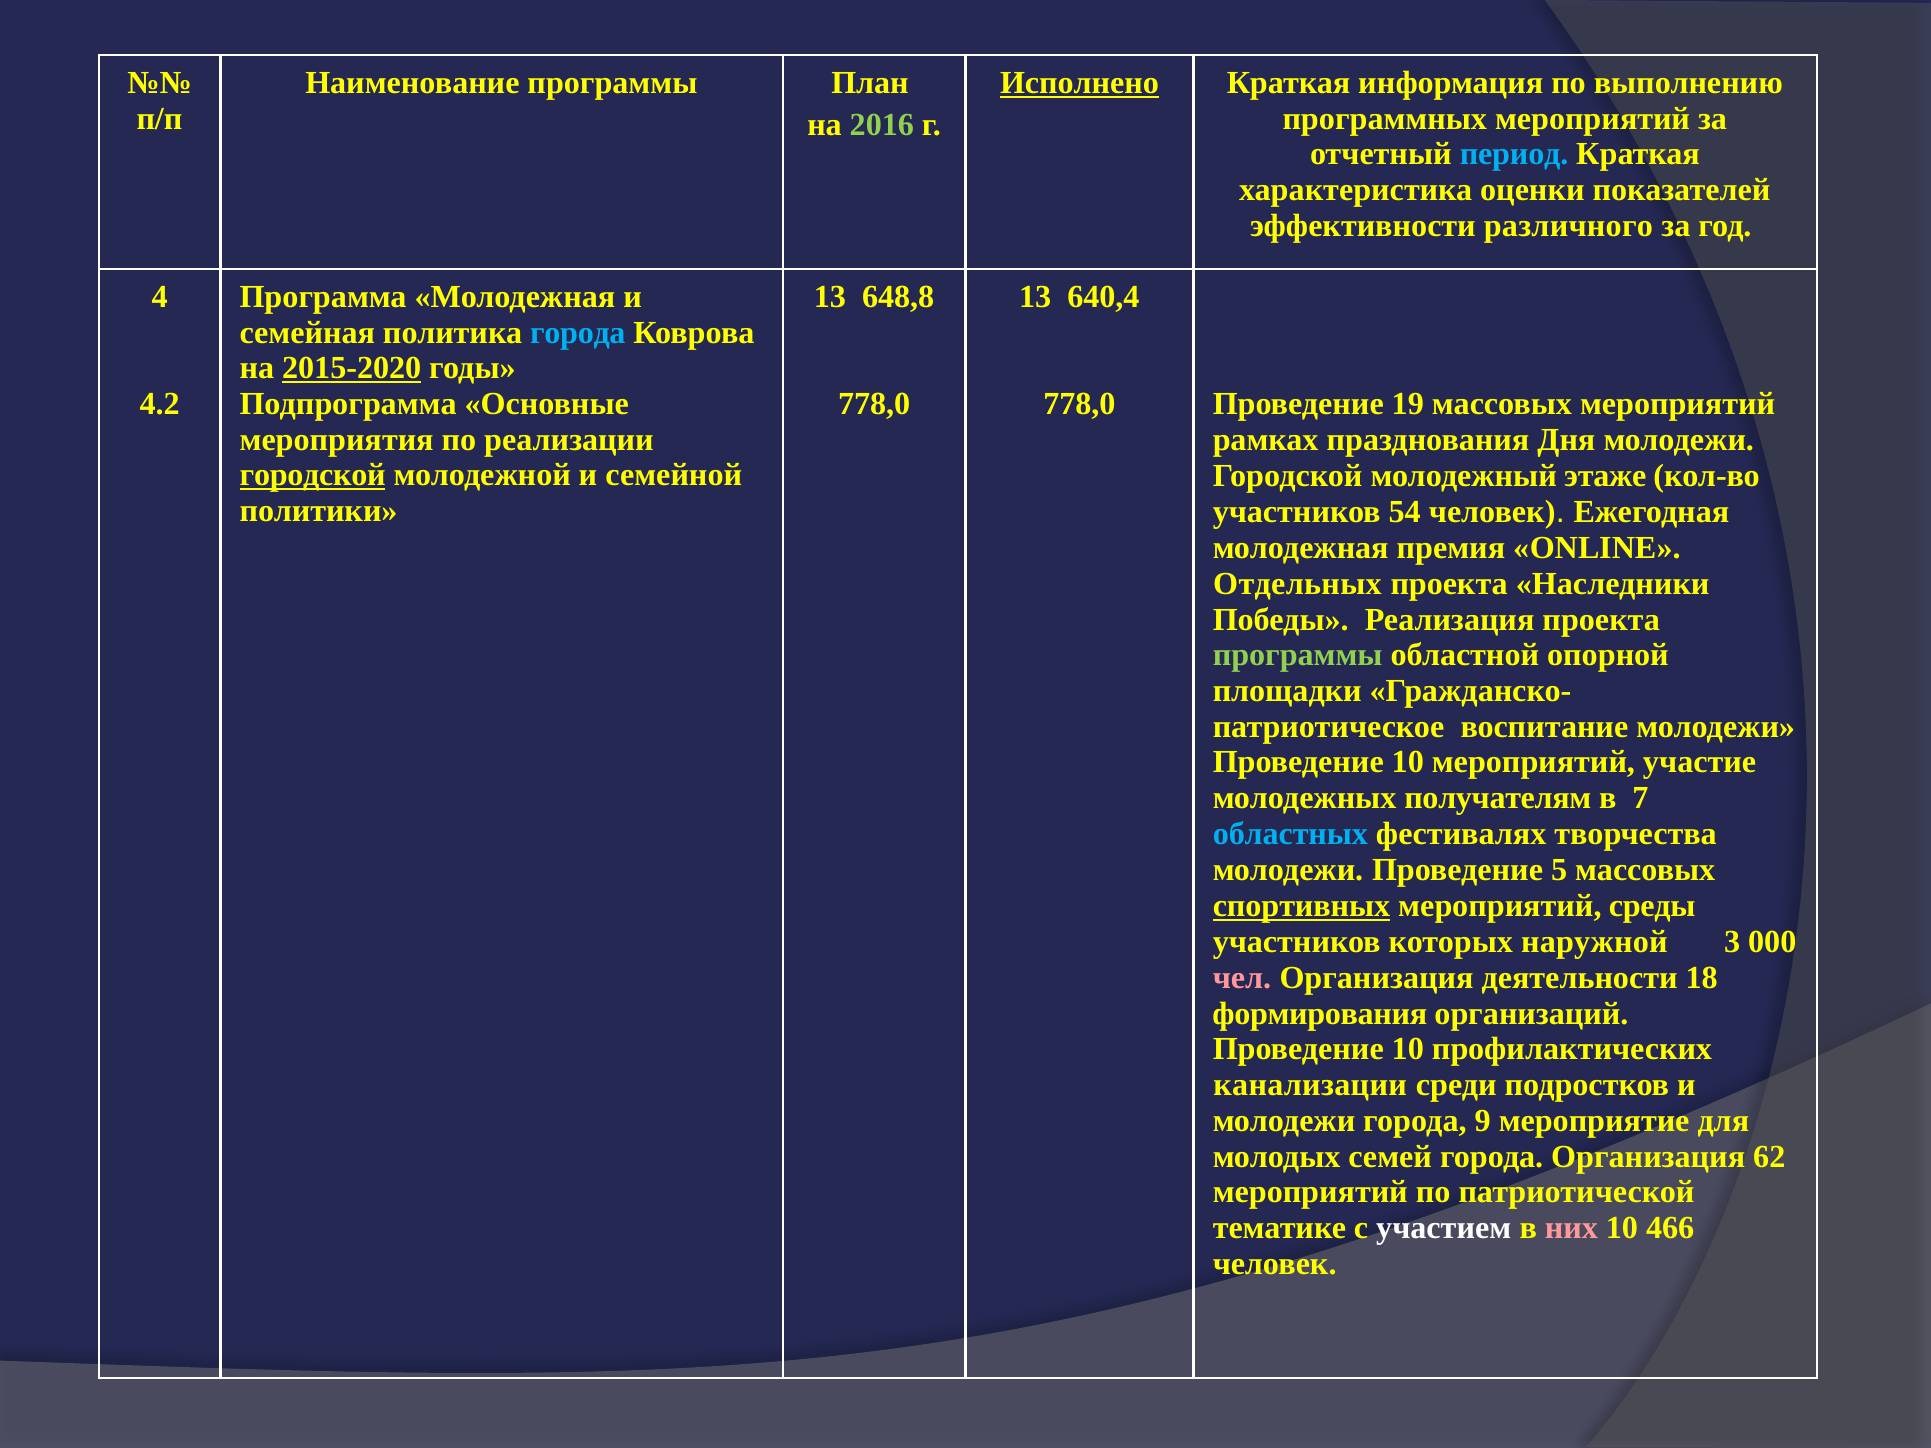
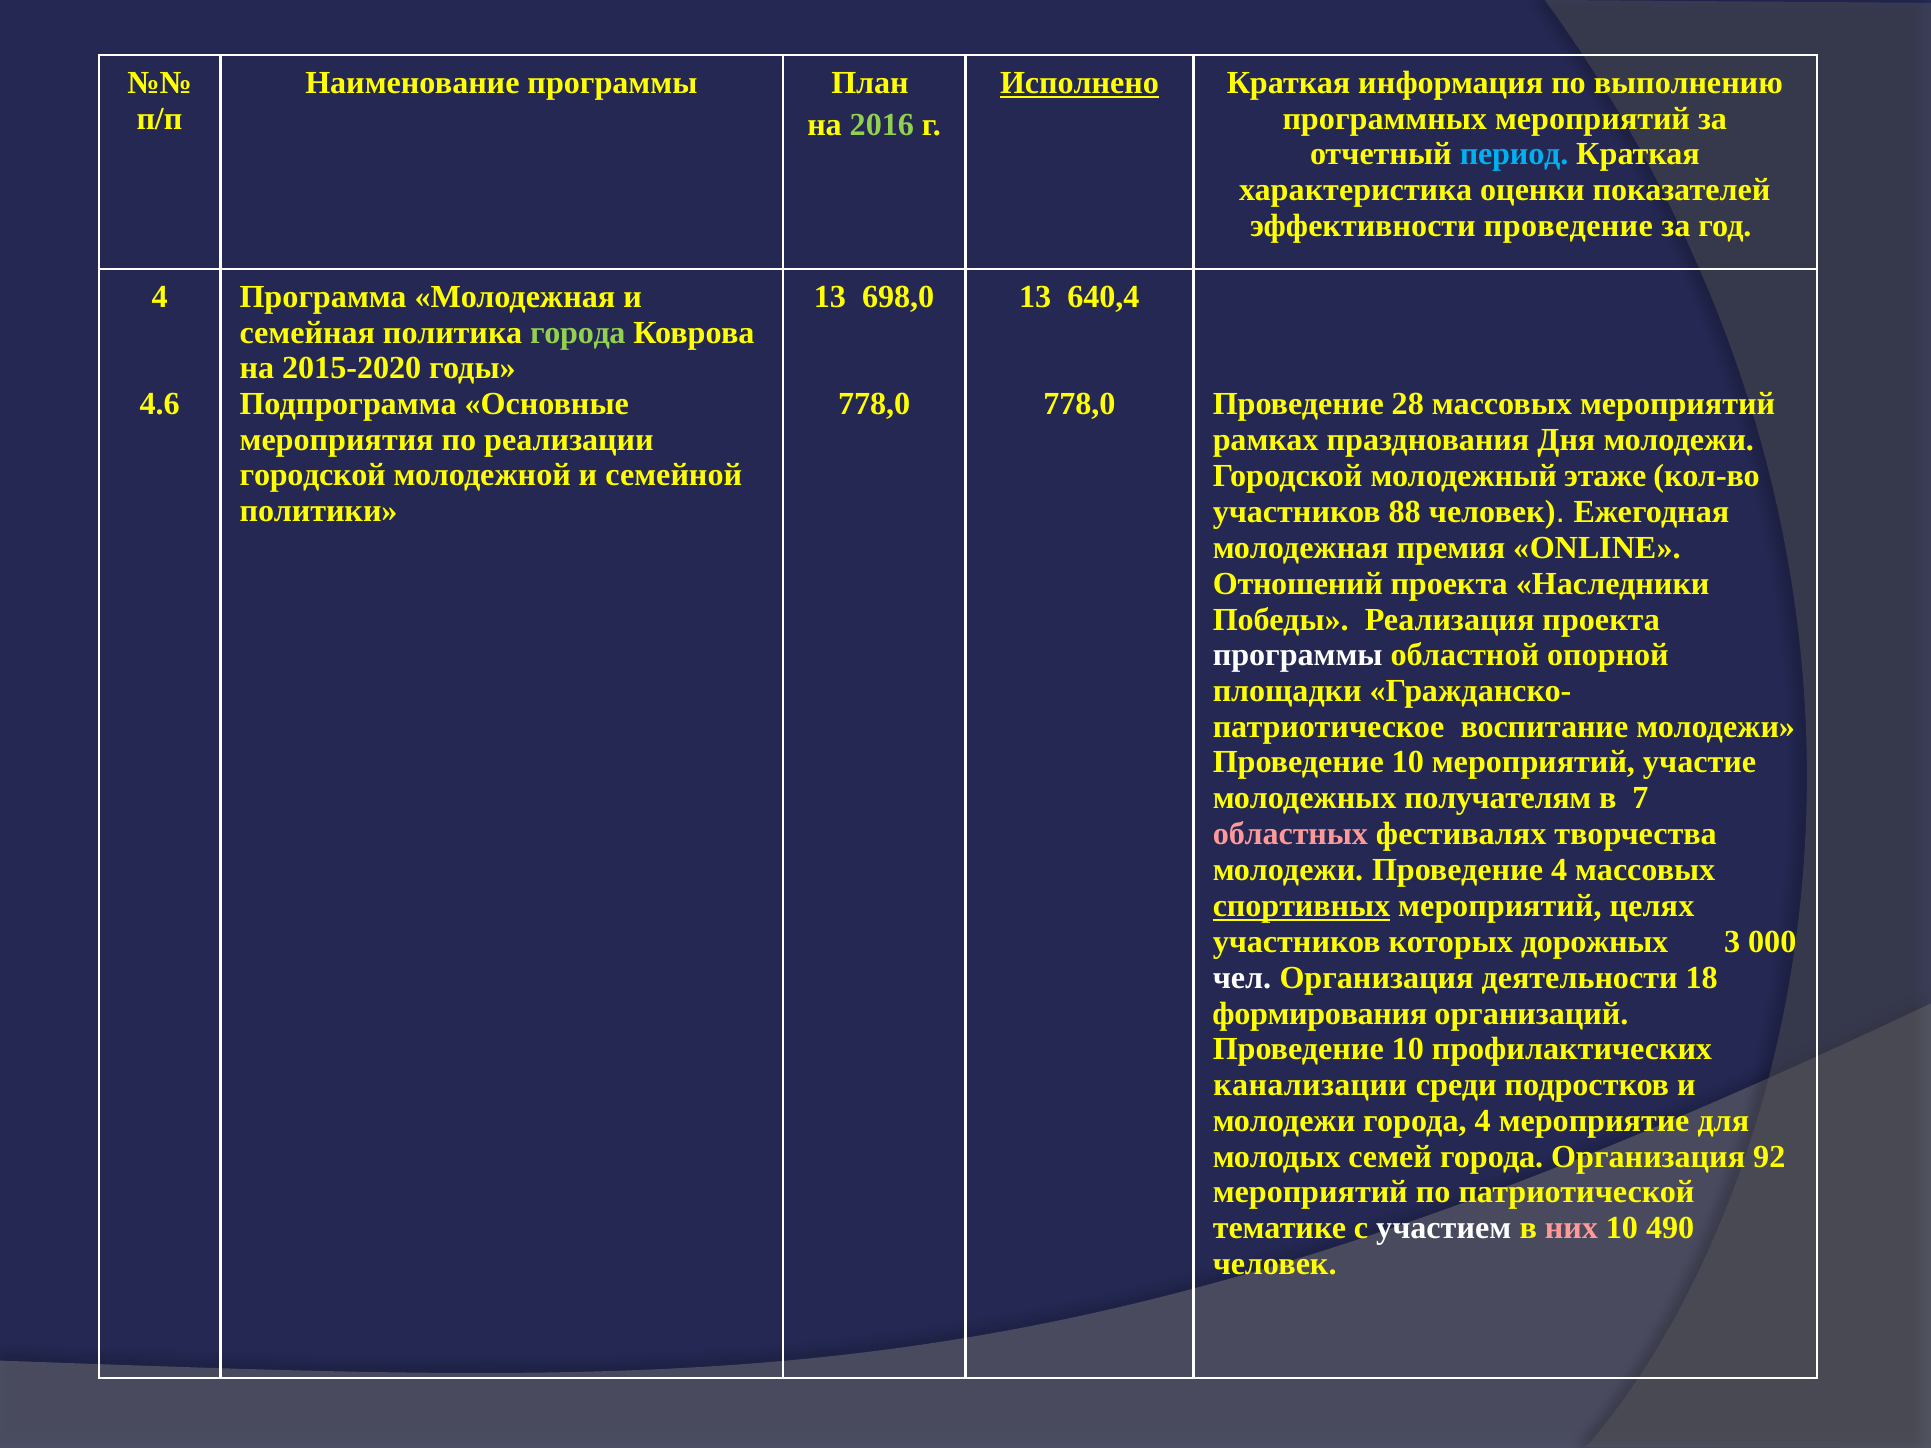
эффективности различного: различного -> проведение (1568, 226)
648,8: 648,8 -> 698,0 (898, 297)
города colour: light blue -> light green (578, 332)
2015-2020 underline: present -> none (352, 368)
4.2: 4.2 -> 4.6 (160, 404)
19: 19 -> 28 (1408, 404)
городской underline: present -> none (313, 475)
54: 54 -> 88 (1405, 512)
Отдельных: Отдельных -> Отношений (1298, 584)
программы colour: light green -> white (1298, 655)
областных colour: light blue -> pink (1290, 834)
Проведение 5: 5 -> 4 (1559, 870)
среды: среды -> целях (1652, 906)
наружной: наружной -> дорожных (1595, 942)
чел colour: pink -> white (1242, 978)
города 9: 9 -> 4 (1483, 1121)
62: 62 -> 92 (1769, 1157)
466: 466 -> 490 (1670, 1228)
